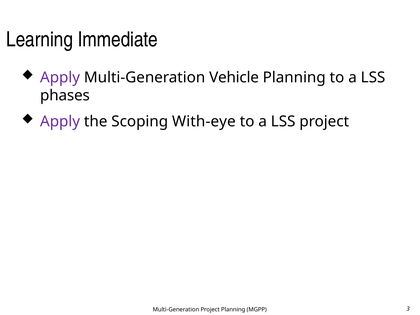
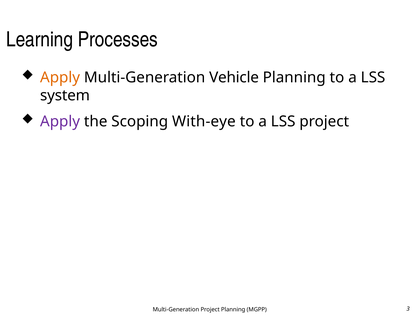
Immediate: Immediate -> Processes (118, 39)
Apply colour: purple -> orange (60, 77)
phases: phases -> system (65, 96)
